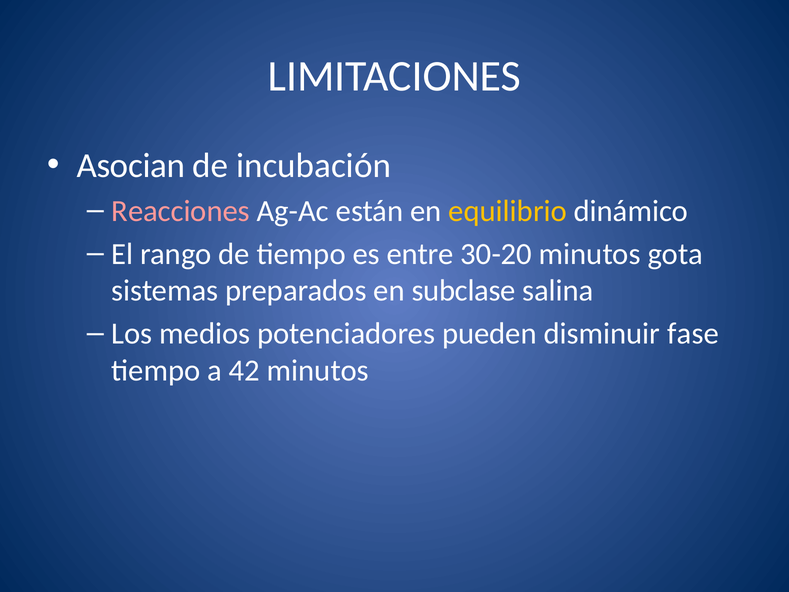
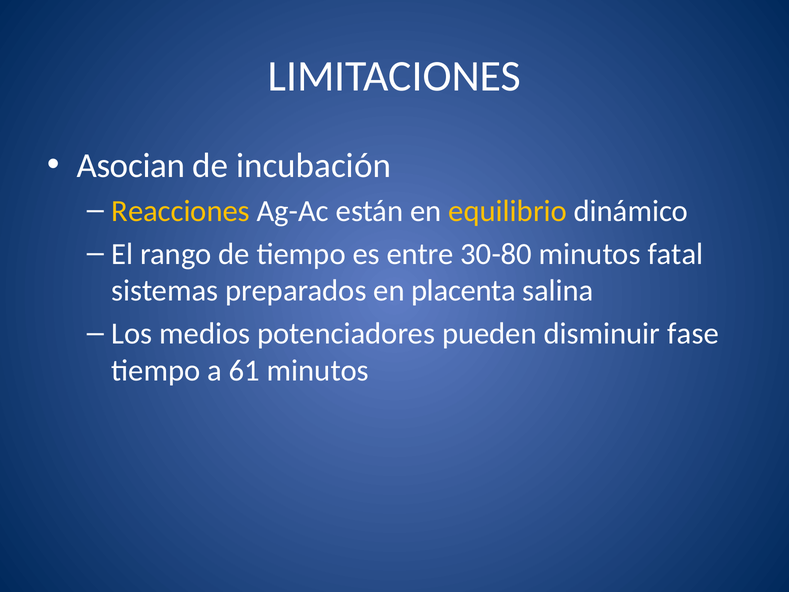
Reacciones colour: pink -> yellow (181, 211)
30-20: 30-20 -> 30-80 (496, 254)
gota: gota -> fatal (675, 254)
subclase: subclase -> placenta (464, 291)
42: 42 -> 61 (244, 370)
